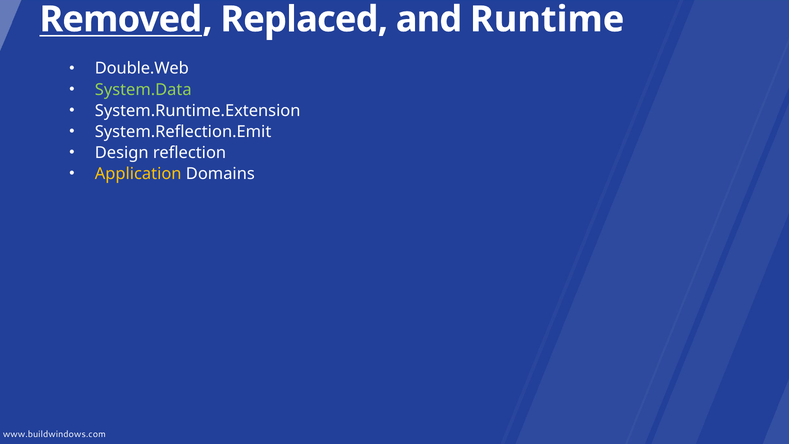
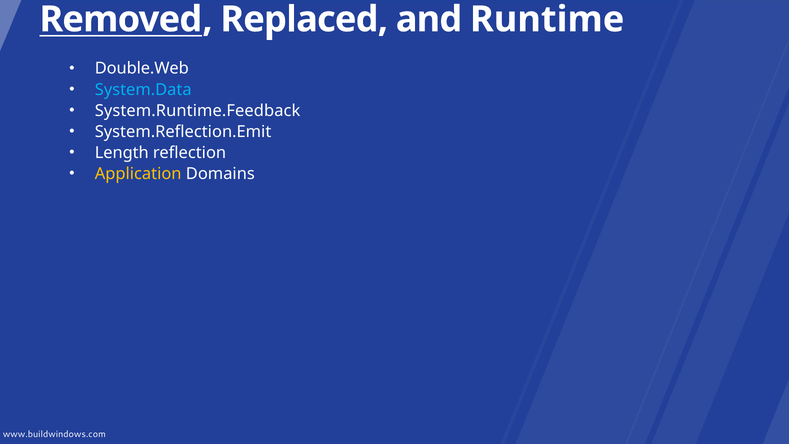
System.Data colour: light green -> light blue (143, 90)
System.Runtime.Extension: System.Runtime.Extension -> System.Runtime.Feedback (198, 111)
Design: Design -> Length (122, 153)
